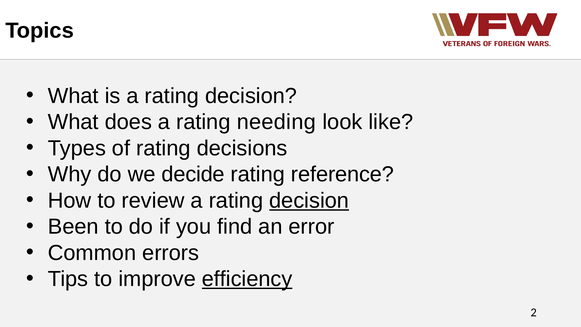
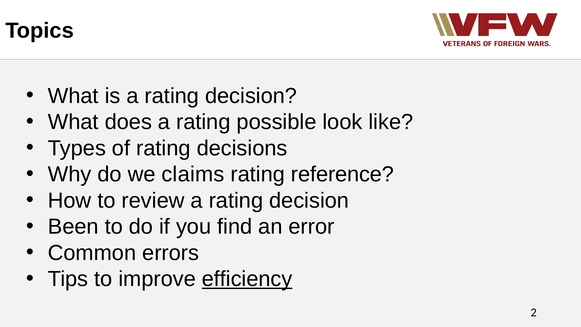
needing: needing -> possible (277, 122)
decide: decide -> claims (193, 174)
decision underline: present -> none (309, 200)
